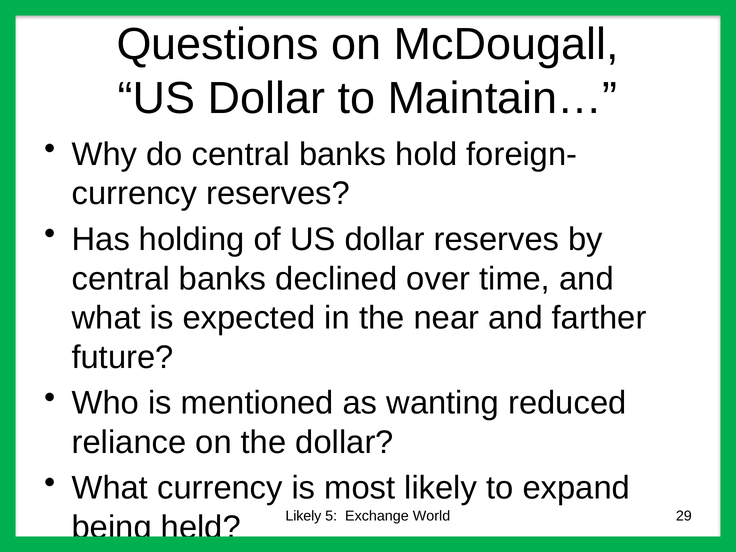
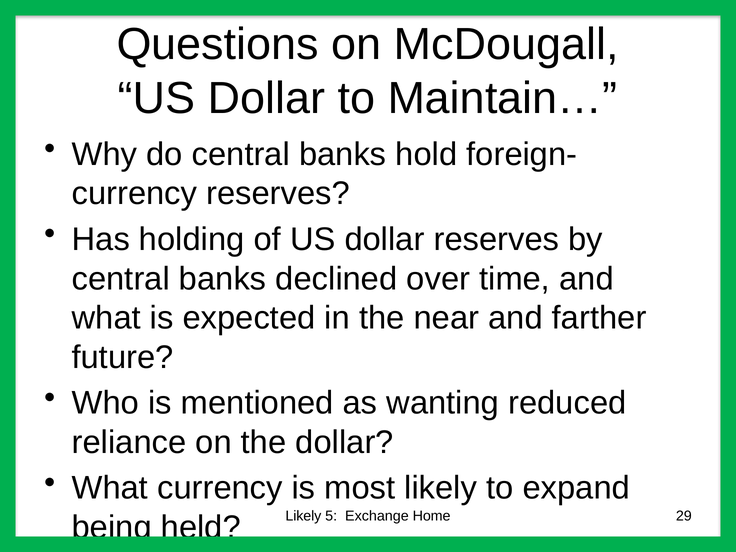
World: World -> Home (432, 516)
